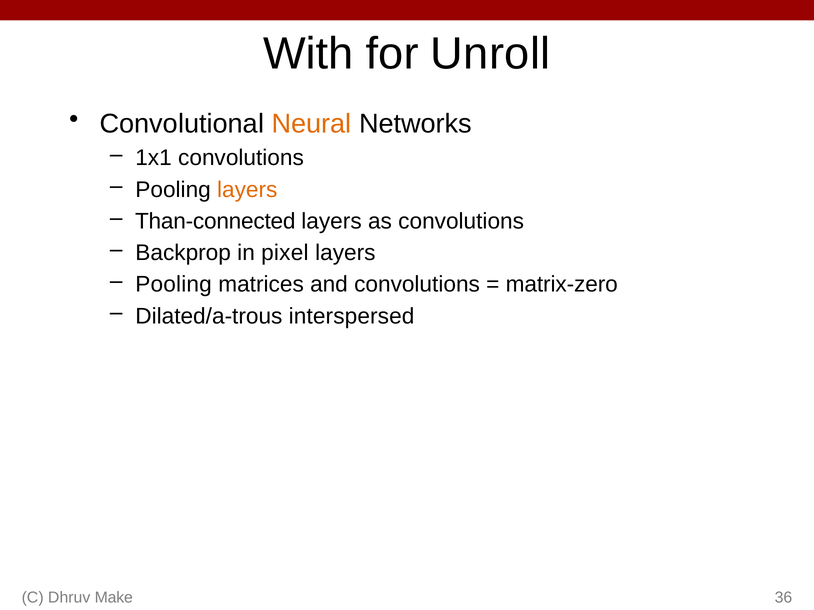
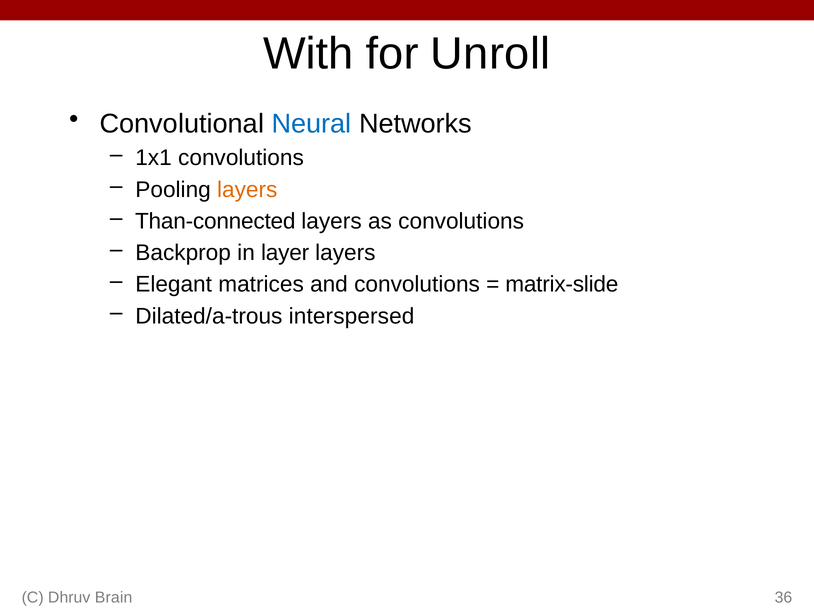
Neural colour: orange -> blue (312, 124)
pixel: pixel -> layer (285, 253)
Pooling: Pooling -> Elegant (174, 285)
matrix-zero: matrix-zero -> matrix-slide (562, 285)
Make: Make -> Brain (114, 598)
